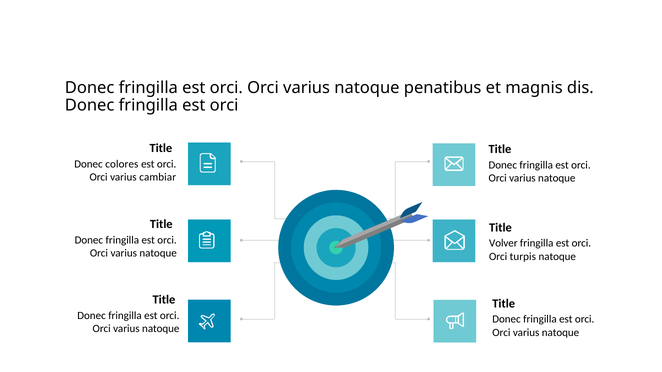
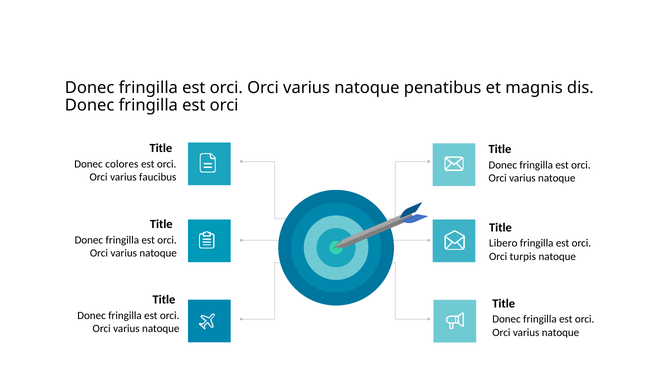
cambiar: cambiar -> faucibus (158, 177)
Volver: Volver -> Libero (503, 243)
